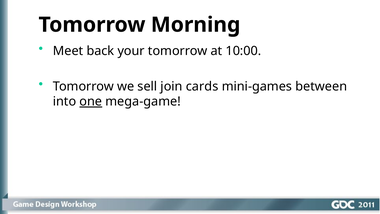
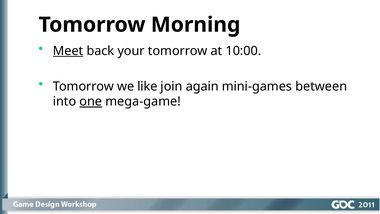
Meet underline: none -> present (68, 51)
sell: sell -> like (147, 86)
cards: cards -> again (202, 86)
